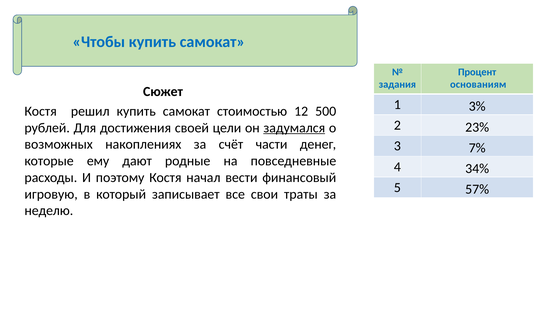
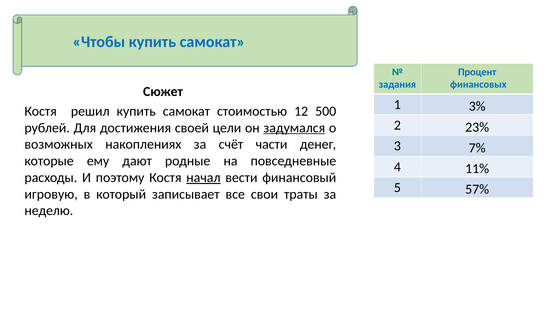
основаниям: основаниям -> финансовых (478, 85)
34%: 34% -> 11% (477, 169)
начал underline: none -> present (203, 178)
